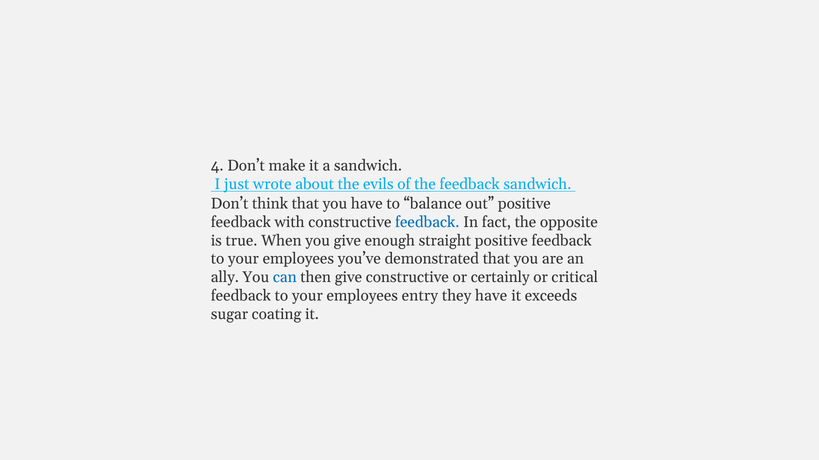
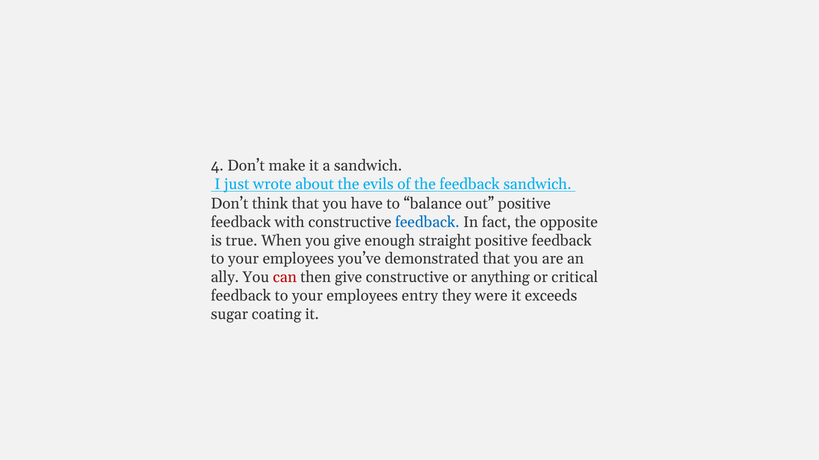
can colour: blue -> red (285, 278)
certainly: certainly -> anything (500, 278)
they have: have -> were (491, 296)
